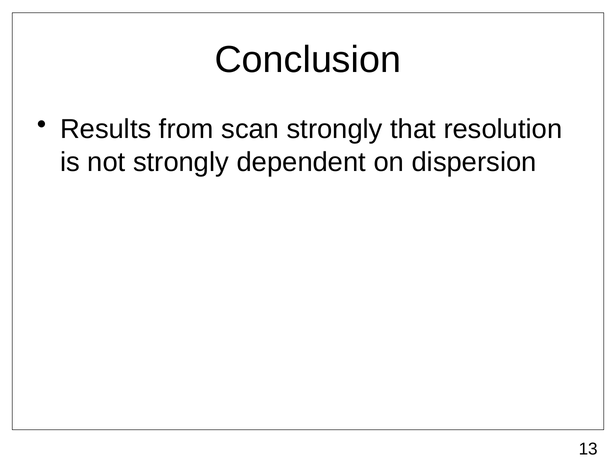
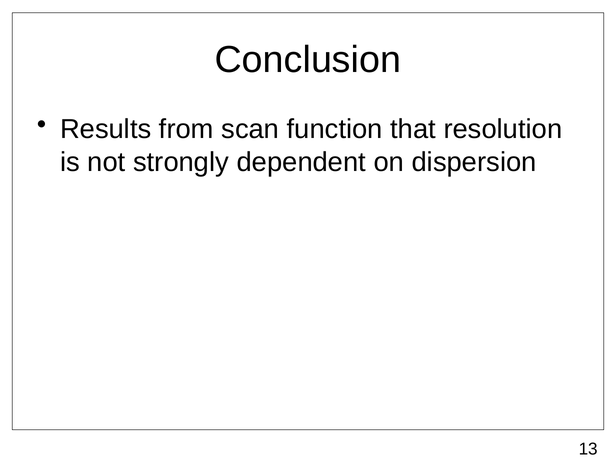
scan strongly: strongly -> function (335, 129)
